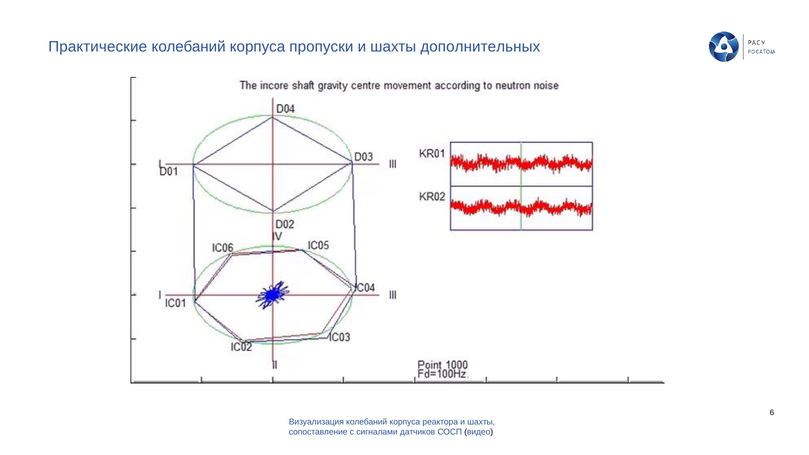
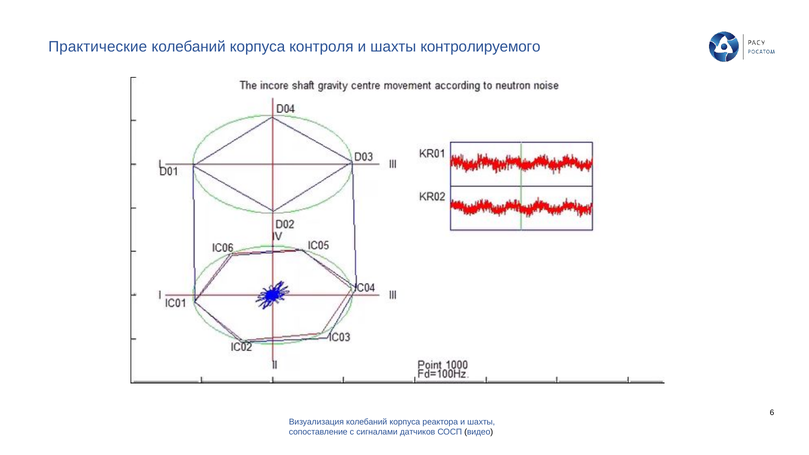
пропуски: пропуски -> контроля (321, 47)
дополнительных: дополнительных -> контролируемого (480, 47)
